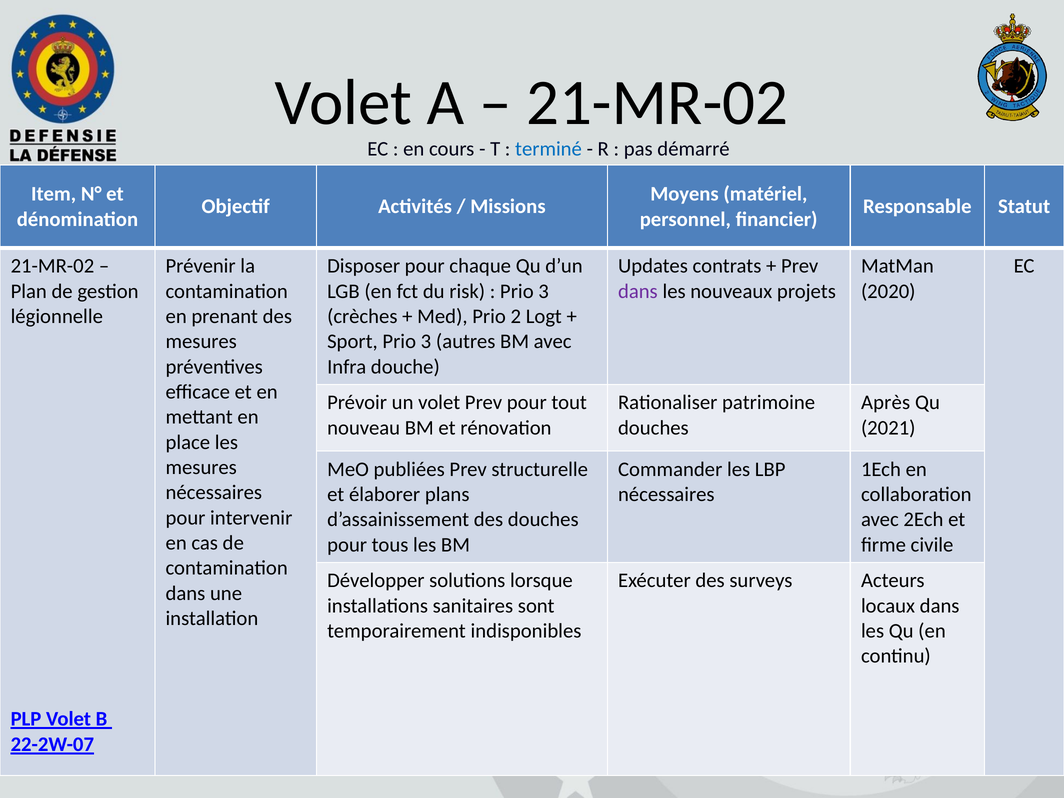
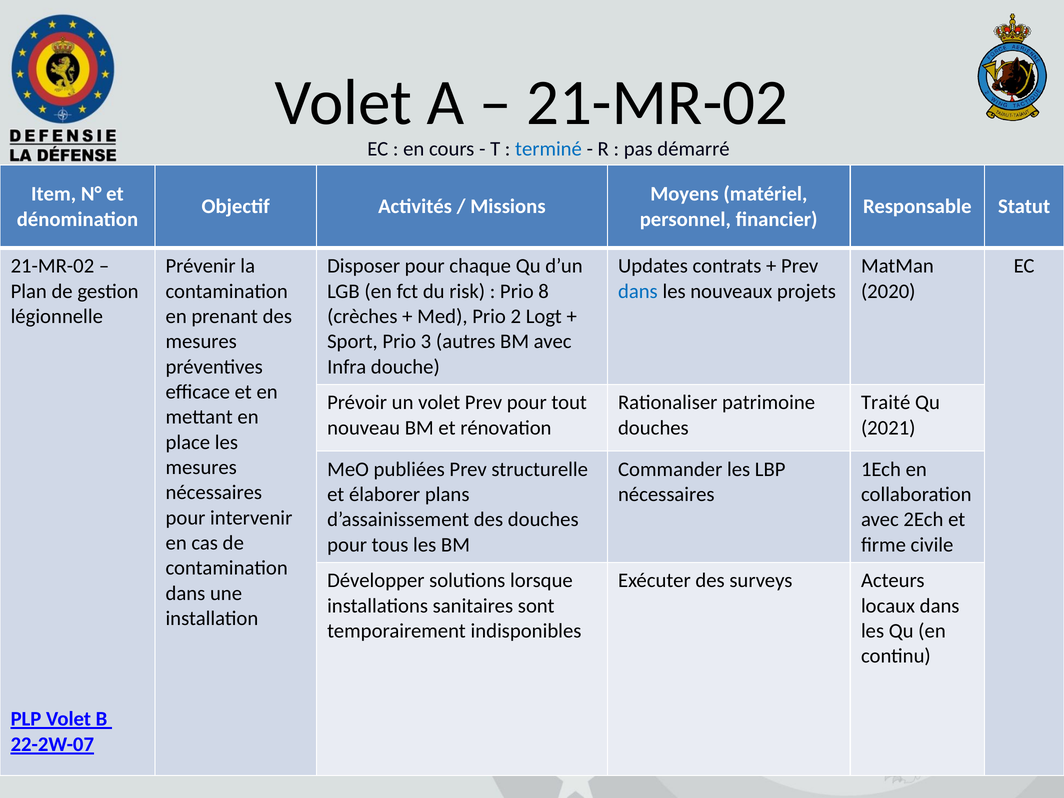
3: 3 -> 8 (544, 291)
dans colour: purple -> blue (638, 291)
Après: Après -> Traité (886, 403)
